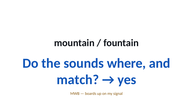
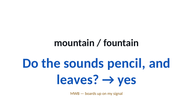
where: where -> pencil (126, 63)
match: match -> leaves (78, 79)
